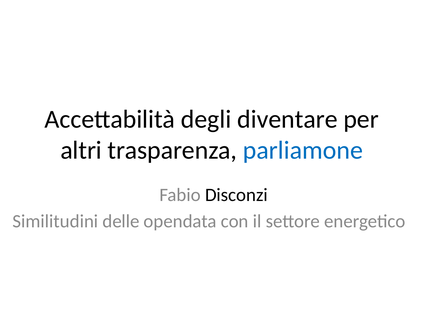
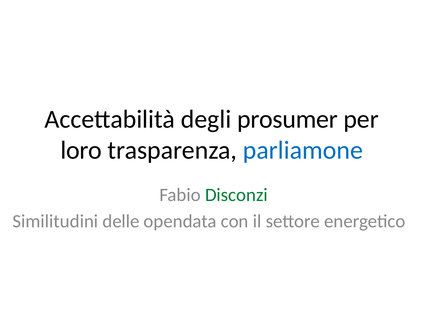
diventare: diventare -> prosumer (288, 119)
altri: altri -> loro (81, 150)
Disconzi colour: black -> green (236, 195)
